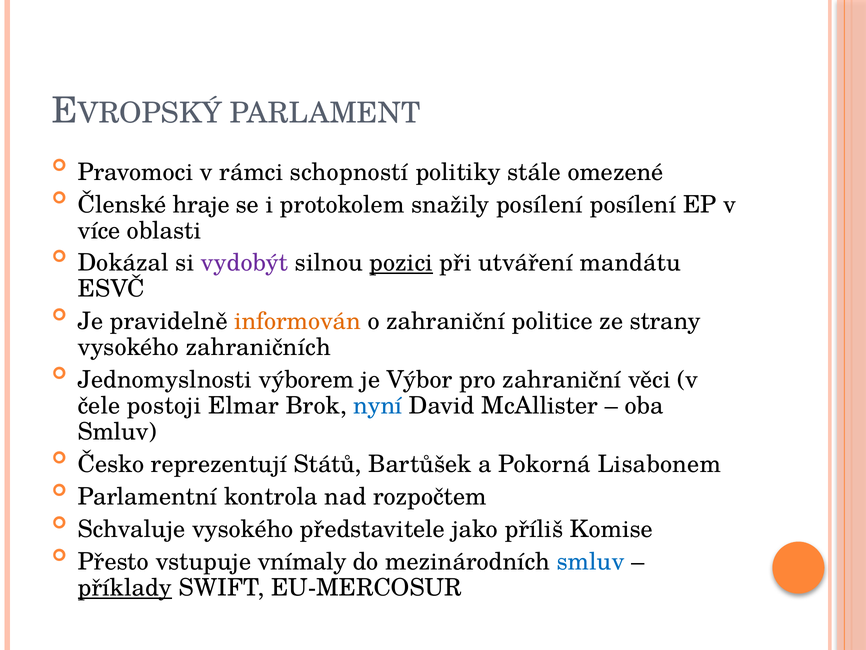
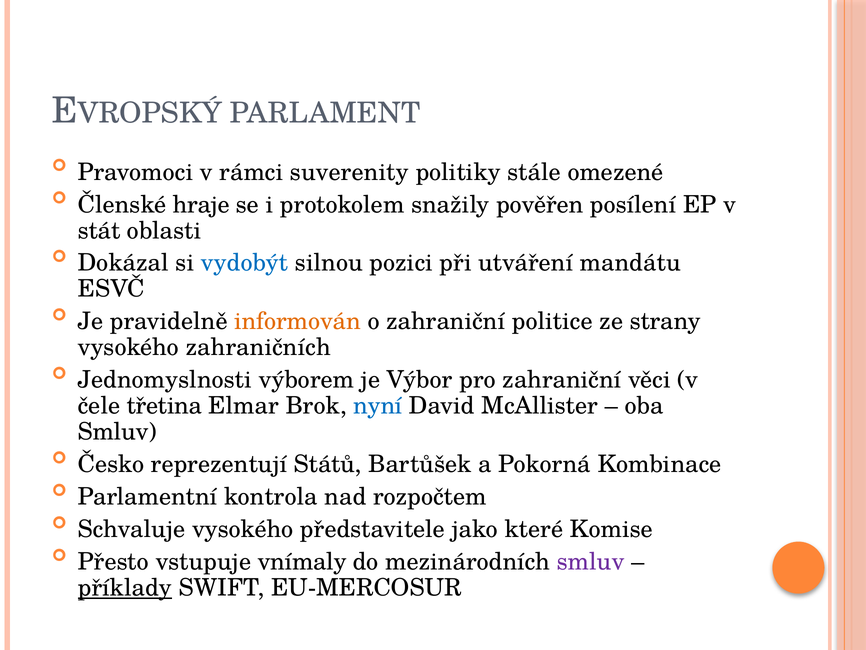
schopností: schopností -> suverenity (349, 172)
snažily posílení: posílení -> pověřen (540, 204)
více: více -> stát (99, 230)
vydobýt colour: purple -> blue (245, 263)
pozici underline: present -> none (401, 263)
postoji: postoji -> třetina (164, 406)
Lisabonem: Lisabonem -> Kombinace (659, 464)
příliš: příliš -> které (534, 529)
smluv colour: blue -> purple (591, 562)
